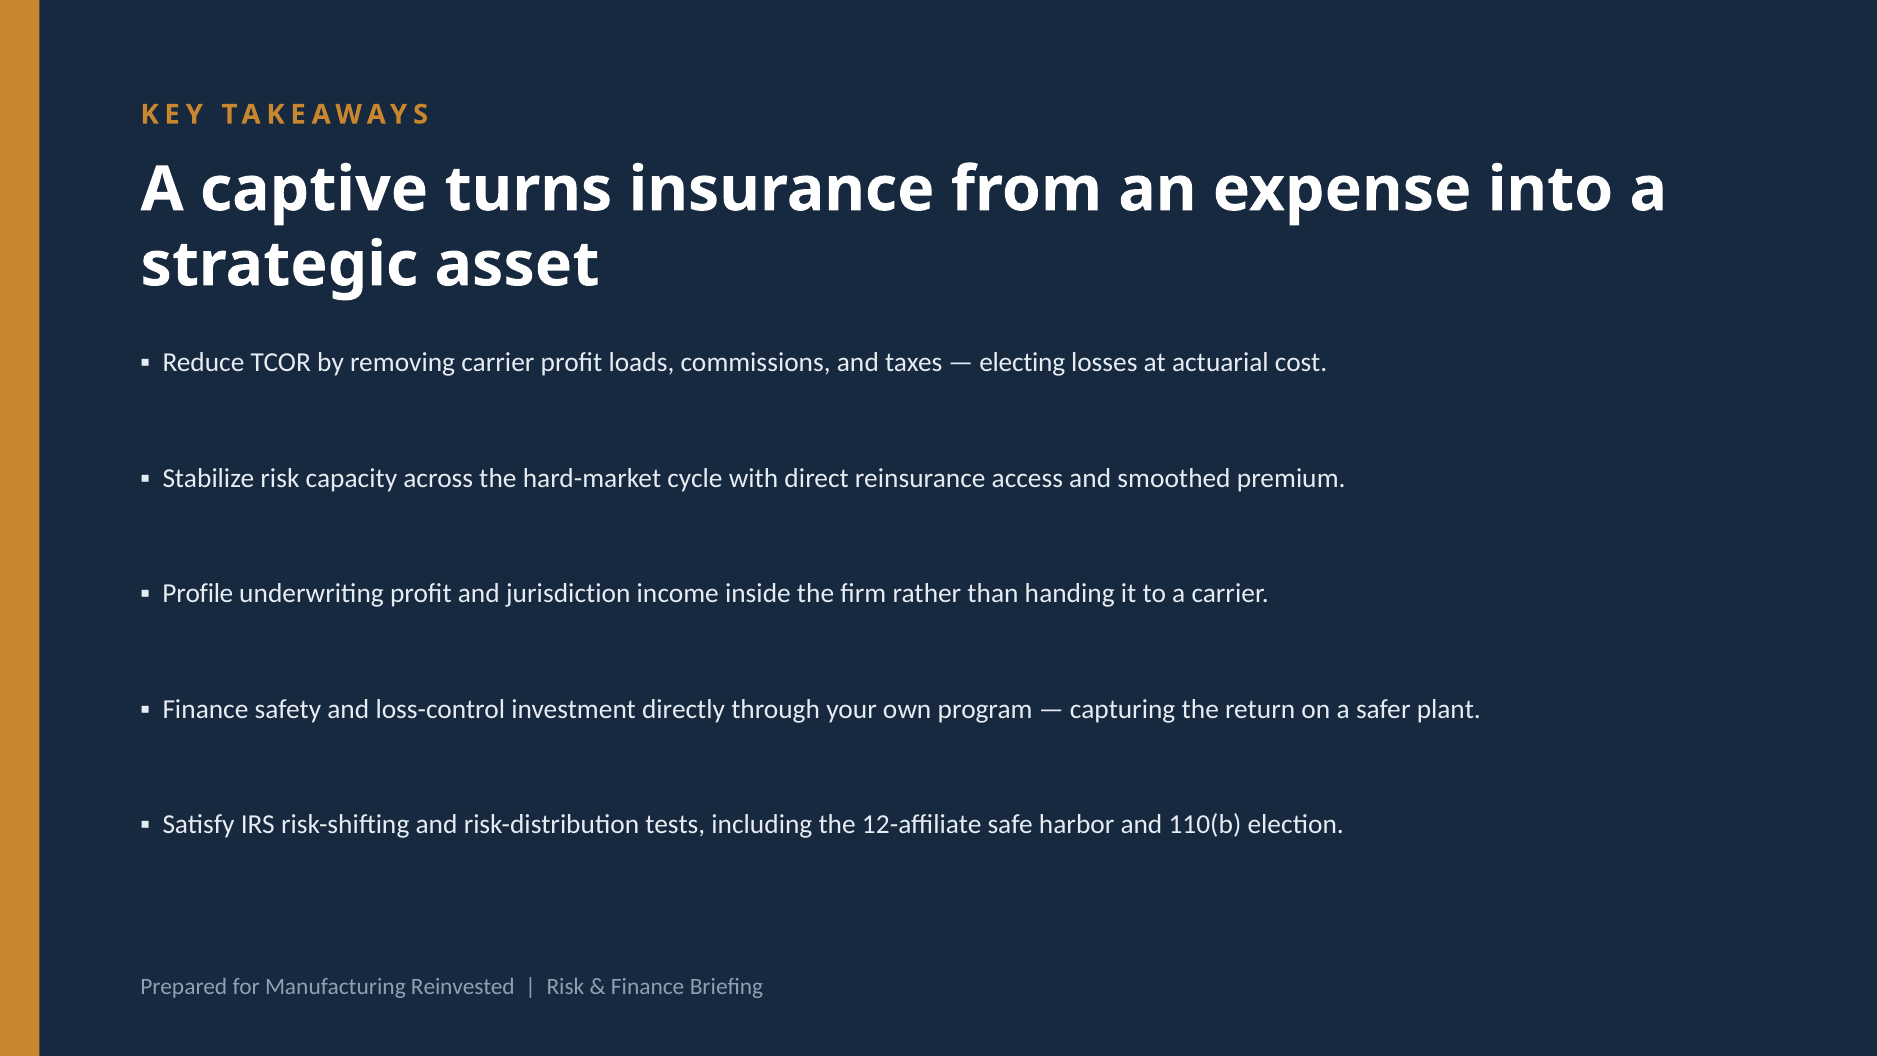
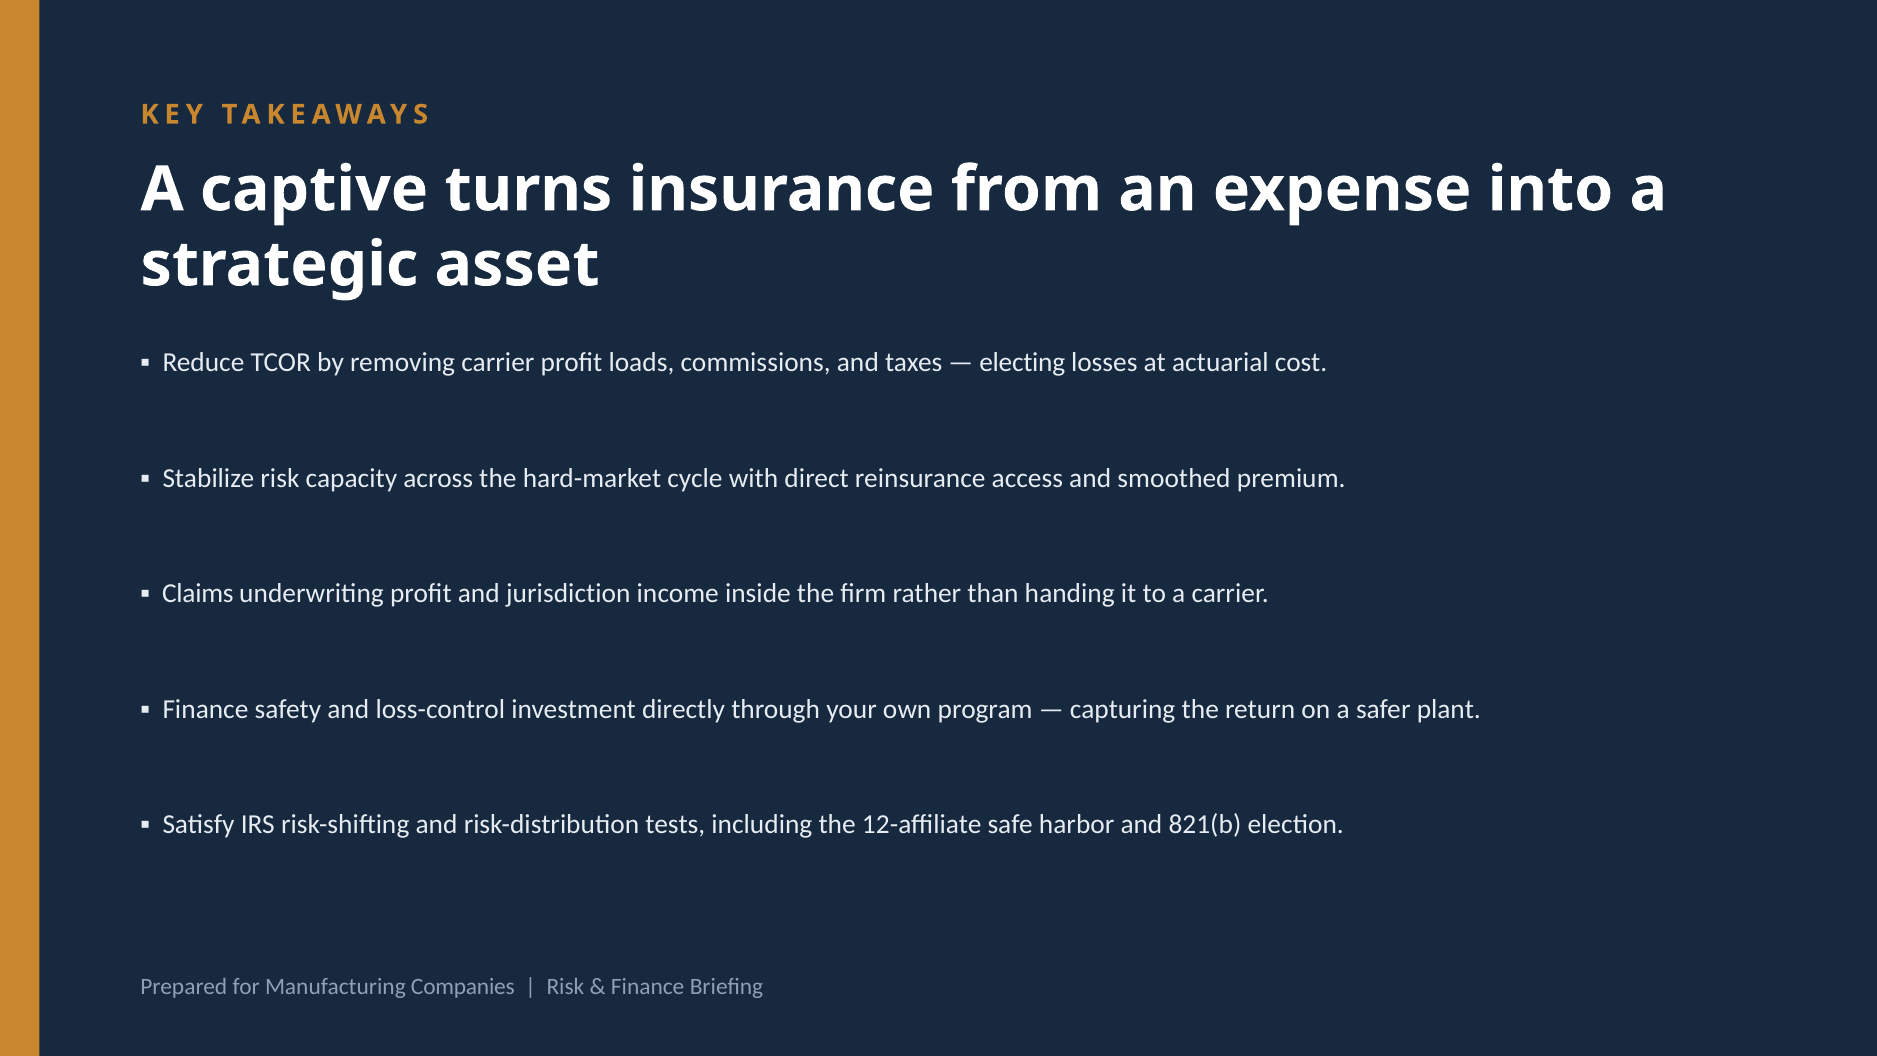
Profile: Profile -> Claims (198, 594)
110(b: 110(b -> 821(b (1205, 824)
Reinvested: Reinvested -> Companies (463, 987)
